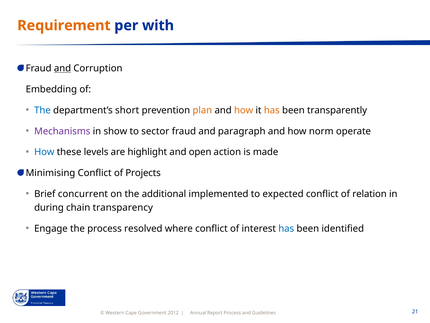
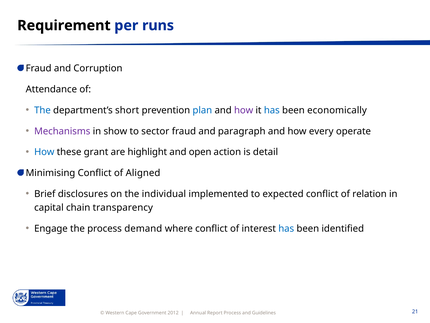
Requirement colour: orange -> black (64, 25)
with: with -> runs (158, 25)
and underline: present -> none (62, 68)
Embedding: Embedding -> Attendance (51, 89)
plan colour: orange -> blue (202, 110)
how colour: orange -> purple (244, 110)
has colour: orange -> blue (272, 110)
transparently: transparently -> economically (337, 110)
norm: norm -> every (321, 131)
levels: levels -> grant (96, 152)
made: made -> detail (266, 152)
Projects: Projects -> Aligned (143, 173)
concurrent: concurrent -> disclosures (83, 194)
additional: additional -> individual (164, 194)
during: during -> capital (49, 207)
resolved: resolved -> demand (143, 228)
